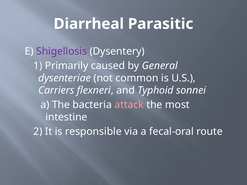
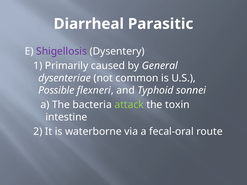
Carriers: Carriers -> Possible (56, 90)
attack colour: pink -> light green (129, 105)
most: most -> toxin (177, 105)
responsible: responsible -> waterborne (93, 132)
